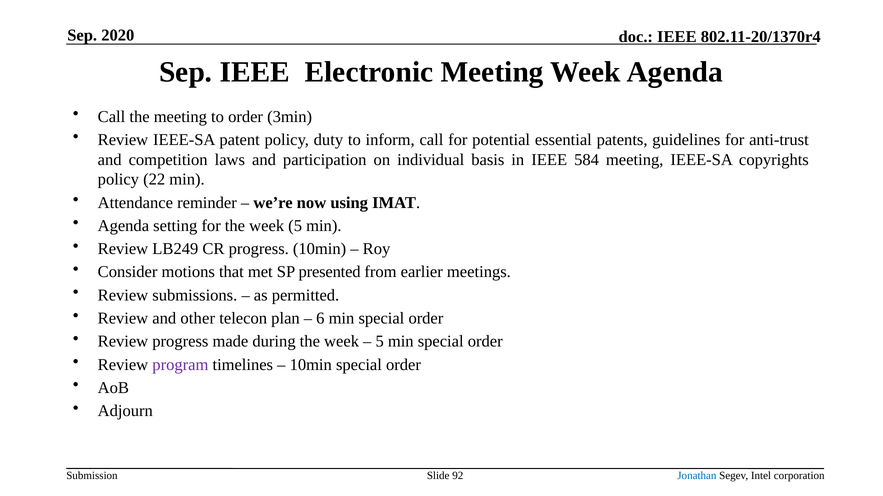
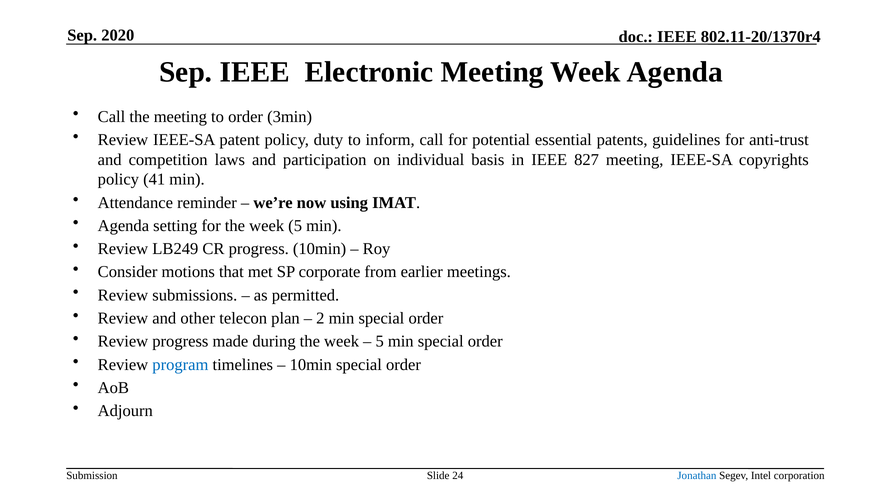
584: 584 -> 827 (587, 160)
22: 22 -> 41 (154, 180)
presented: presented -> corporate (330, 272)
6: 6 -> 2 (320, 319)
program colour: purple -> blue (180, 365)
92: 92 -> 24 (458, 476)
